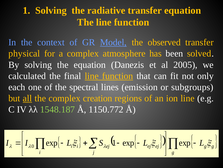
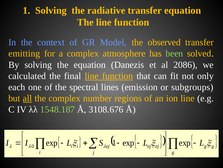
Model underline: present -> none (113, 42)
physical: physical -> emitting (24, 53)
been colour: white -> light green (174, 53)
2005: 2005 -> 2086 (185, 64)
creation: creation -> number (98, 98)
1150.772: 1150.772 -> 3108.676 (106, 109)
